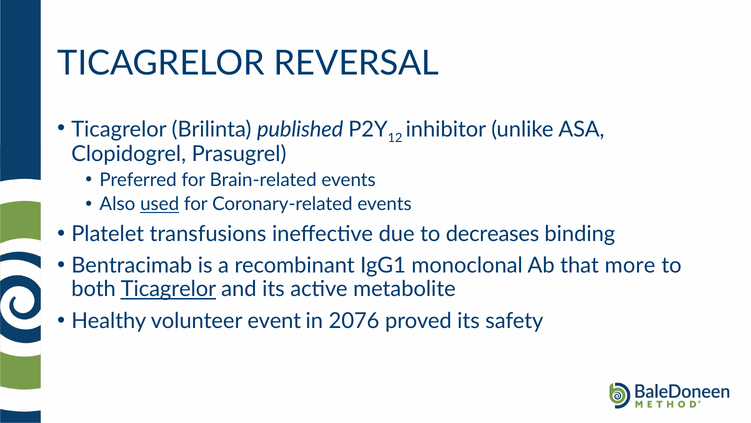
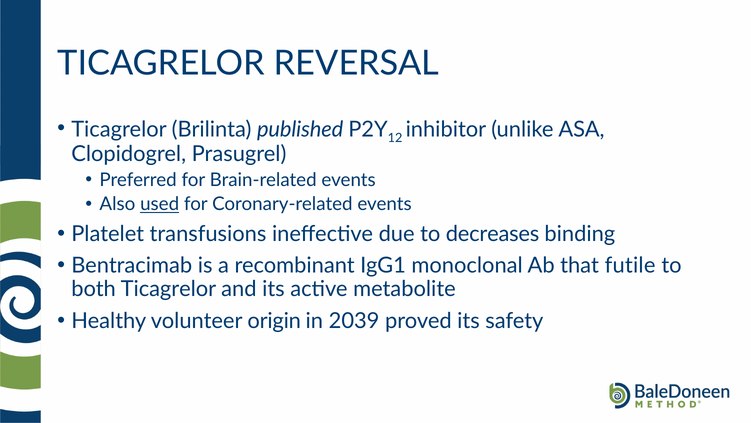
more: more -> futile (630, 265)
Ticagrelor underline: present -> none (168, 289)
event: event -> origin (274, 320)
2076: 2076 -> 2039 (354, 320)
